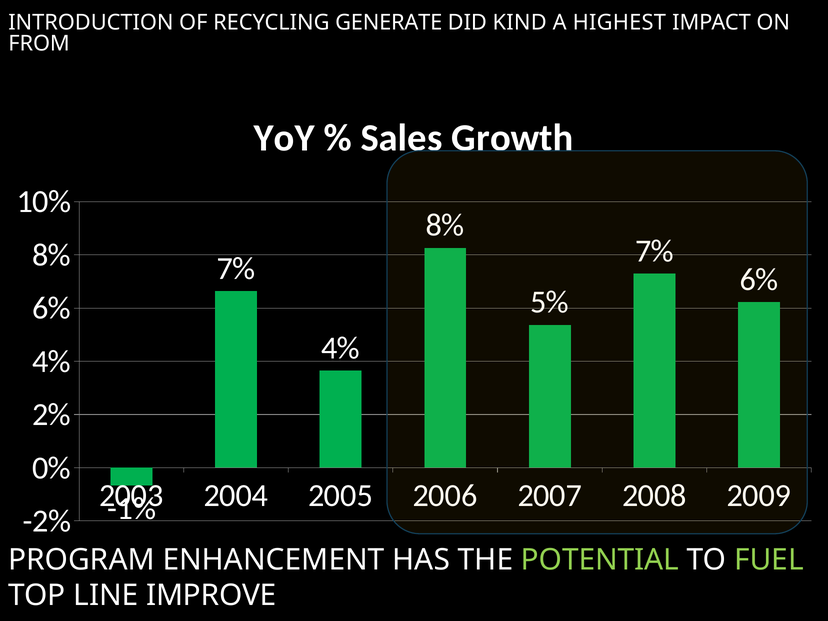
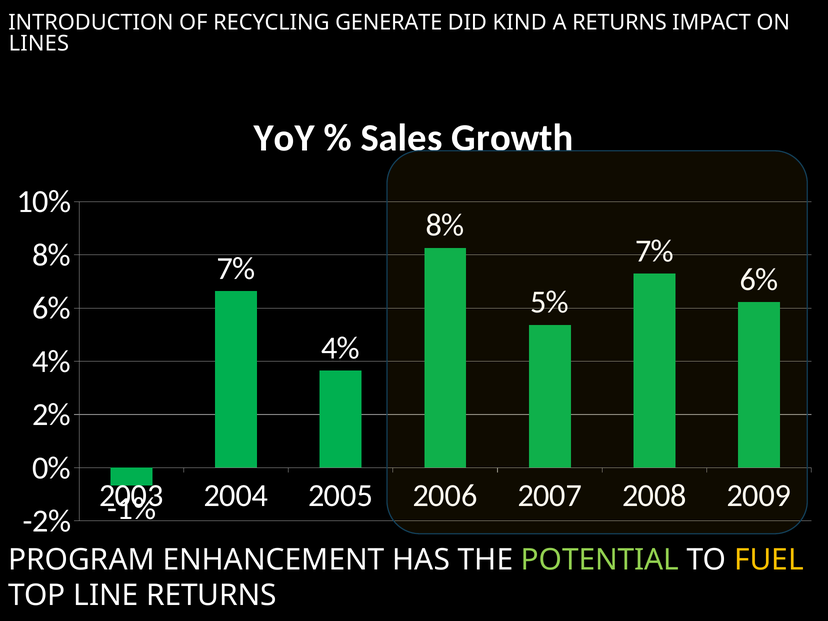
A HIGHEST: HIGHEST -> RETURNS (619, 23)
FROM: FROM -> LINES (39, 44)
FUEL colour: light green -> yellow (769, 560)
LINE IMPROVE: IMPROVE -> RETURNS (211, 596)
